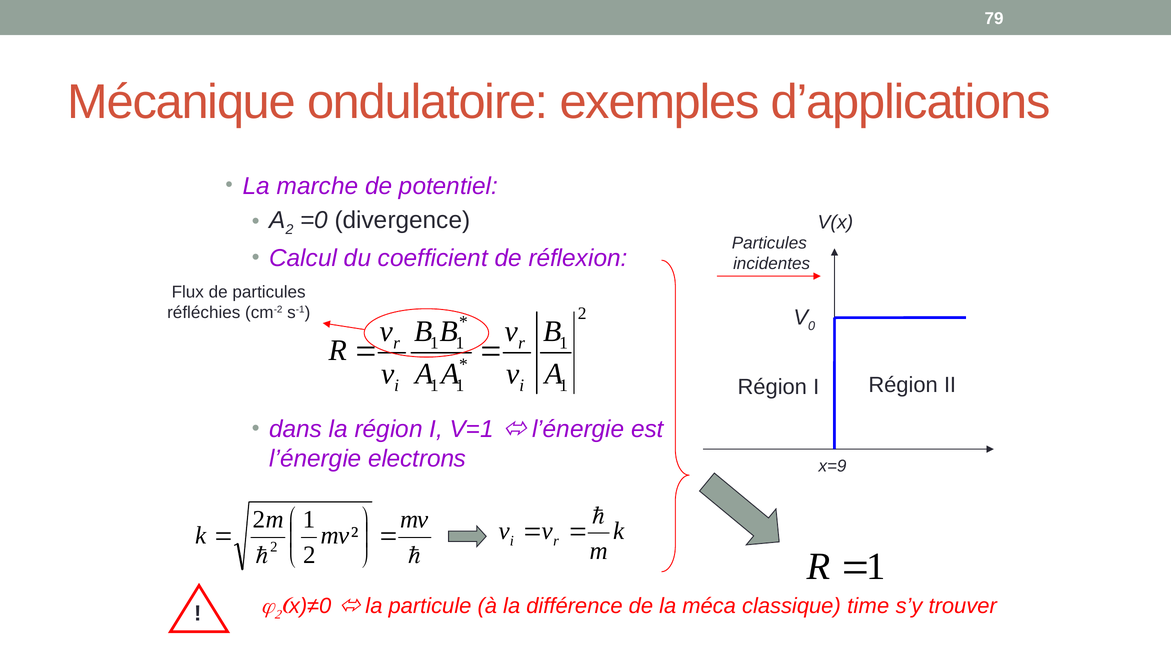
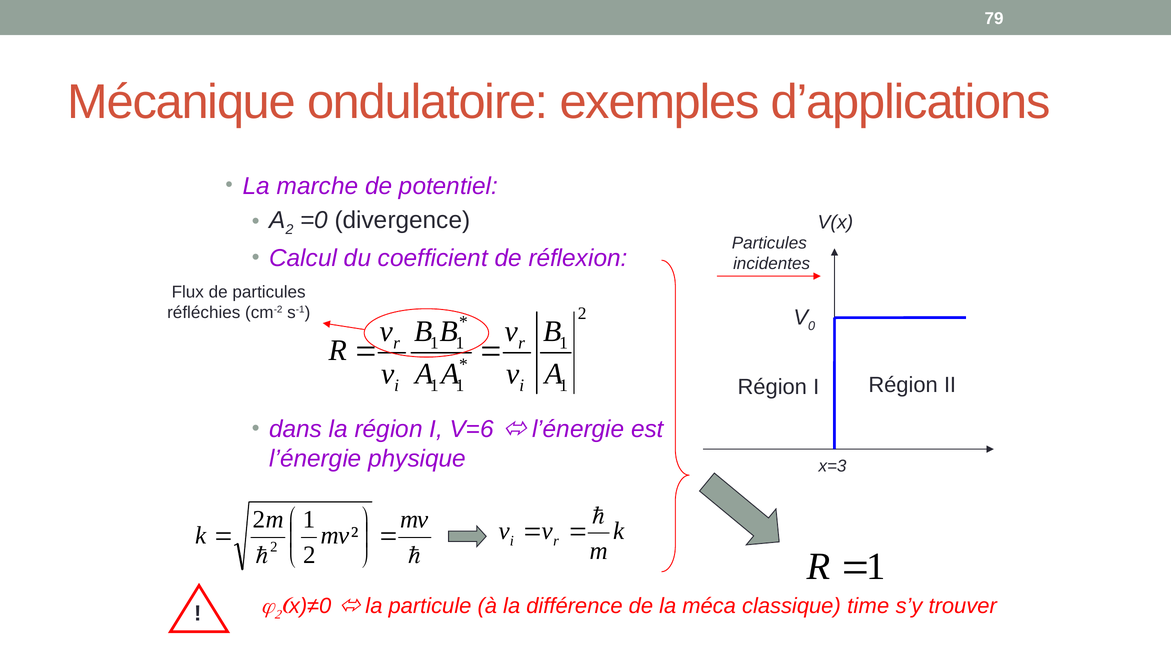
V=1: V=1 -> V=6 (472, 429)
electrons: electrons -> physique (417, 458)
x=9: x=9 -> x=3 (833, 466)
